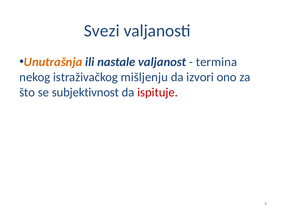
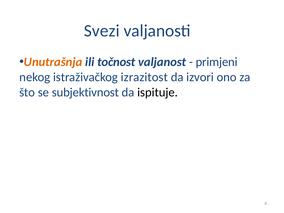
nastale: nastale -> točnost (116, 62)
termina: termina -> primjeni (217, 62)
mišljenju: mišljenju -> izrazitost (144, 77)
ispituje colour: red -> black (158, 92)
